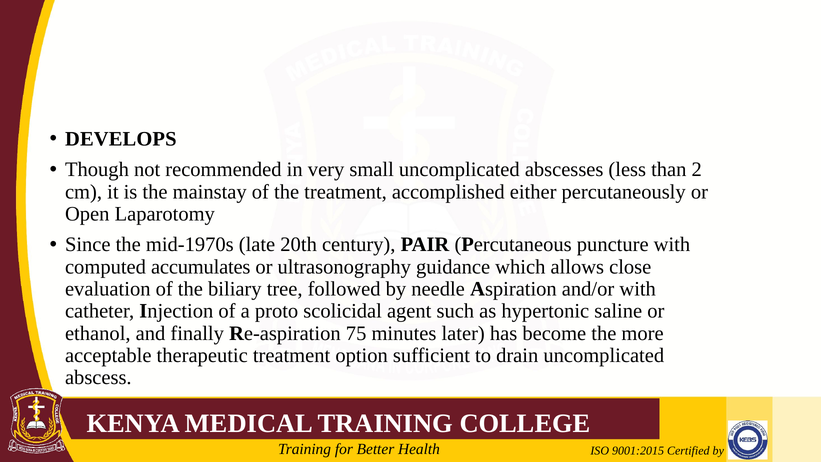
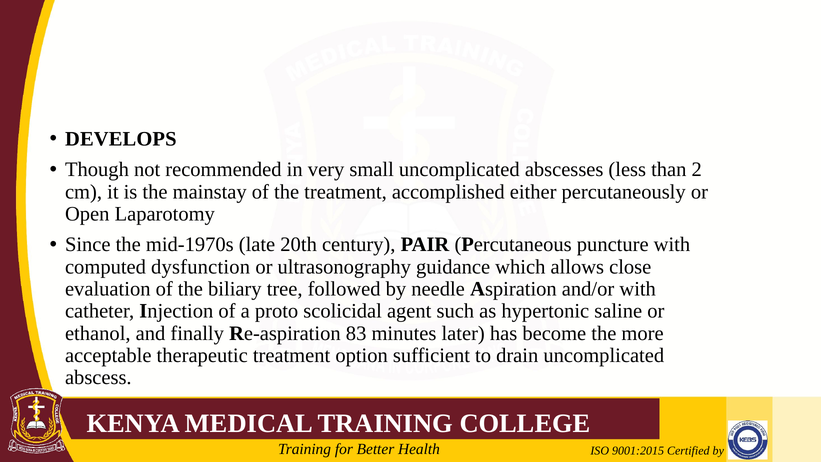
accumulates: accumulates -> dysfunction (201, 267)
75: 75 -> 83 (356, 333)
